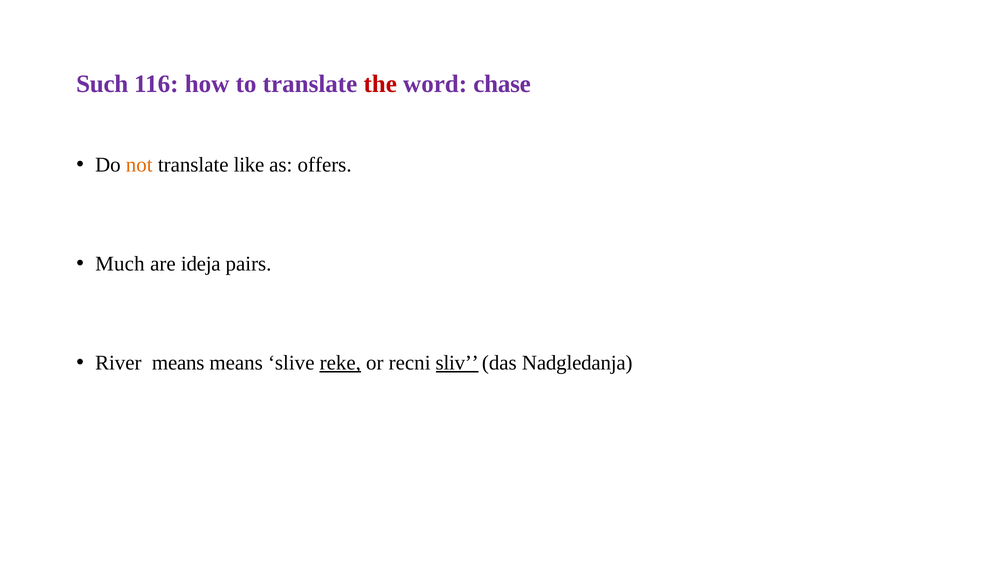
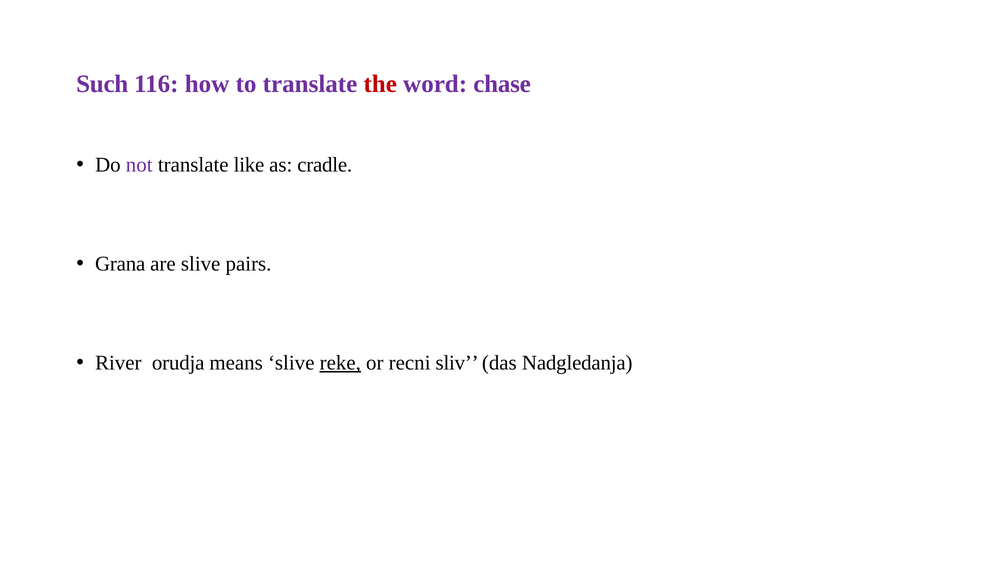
not colour: orange -> purple (139, 165)
offers: offers -> cradle (325, 165)
Much: Much -> Grana (120, 264)
are ideja: ideja -> slive (201, 264)
River means: means -> orudja (178, 363)
sliv underline: present -> none (457, 363)
